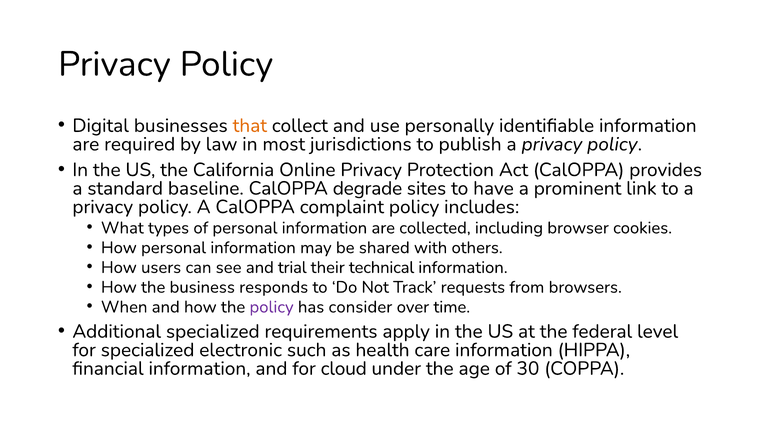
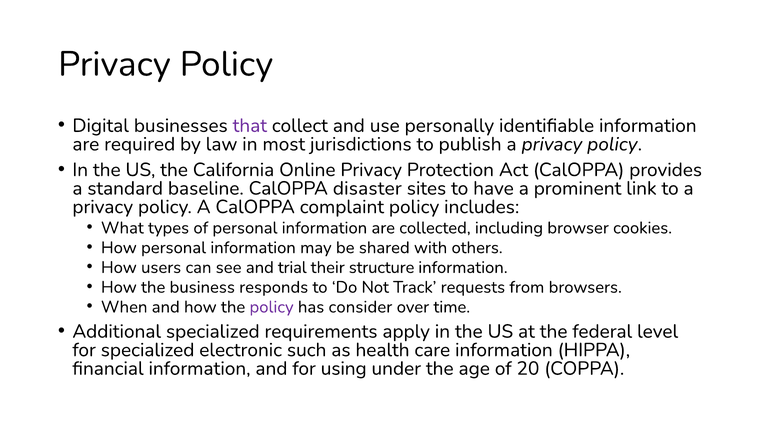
that colour: orange -> purple (250, 125)
degrade: degrade -> disaster (367, 188)
technical: technical -> structure (382, 267)
cloud: cloud -> using (344, 368)
30: 30 -> 20 (528, 368)
